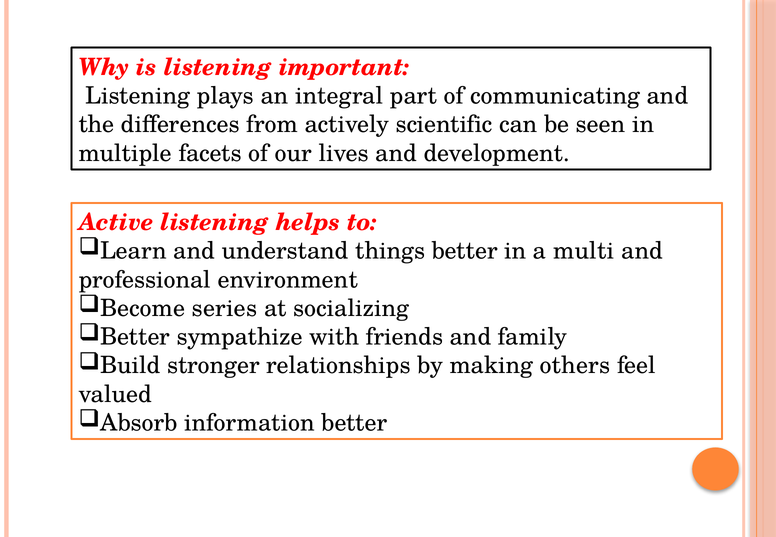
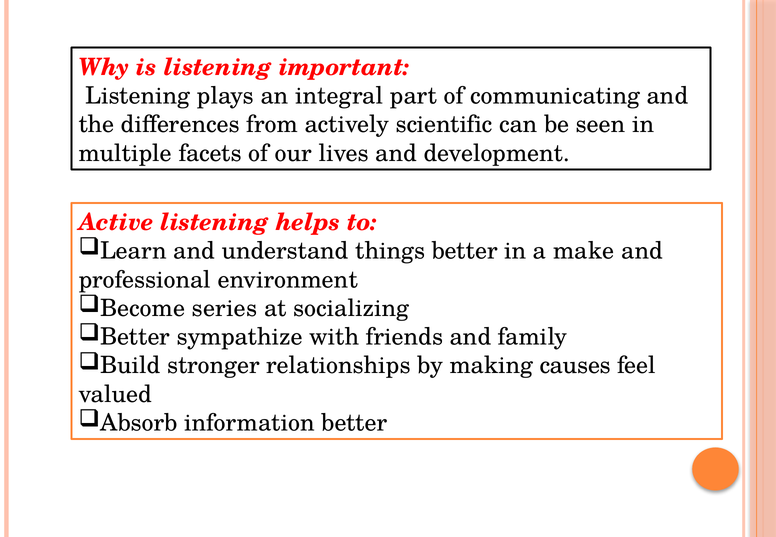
multi: multi -> make (584, 251)
others: others -> causes (575, 366)
